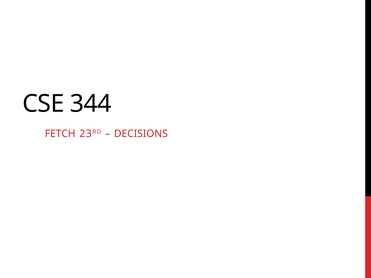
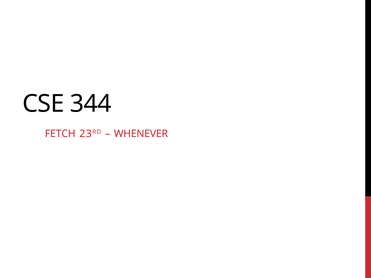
DECISIONS: DECISIONS -> WHENEVER (141, 134)
